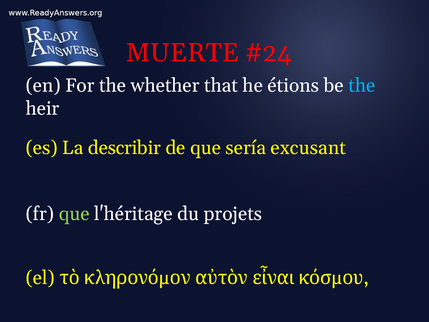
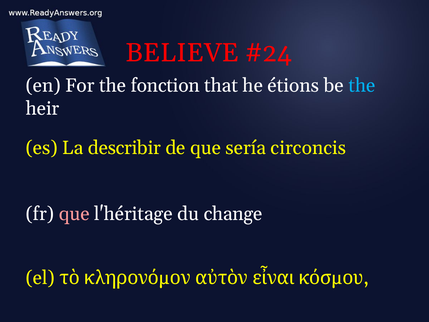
MUERTE: MUERTE -> BELIEVE (182, 53)
whether: whether -> fonction (165, 85)
excusant: excusant -> circoncis (308, 148)
que colour: light green -> pink (74, 214)
projets: projets -> change (233, 214)
